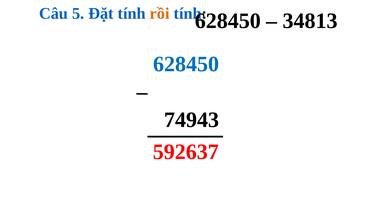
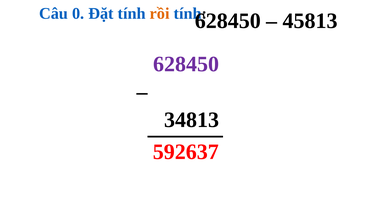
5: 5 -> 0 (78, 14)
34813: 34813 -> 45813 (310, 21)
628450 colour: blue -> purple (186, 64)
74943: 74943 -> 34813 (192, 120)
